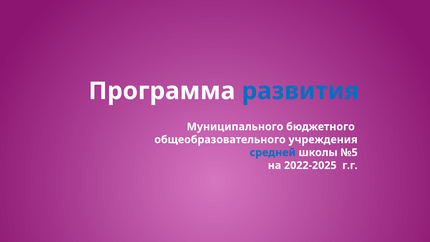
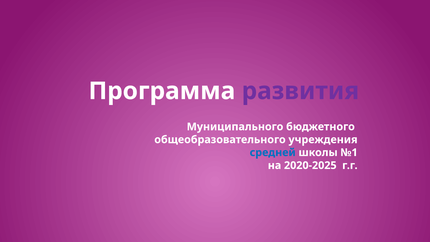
развития colour: blue -> purple (300, 91)
№5: №5 -> №1 (349, 152)
2022-2025: 2022-2025 -> 2020-2025 (310, 165)
